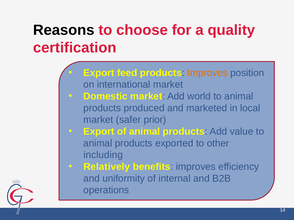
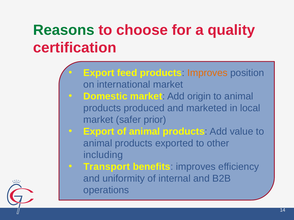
Reasons colour: black -> green (64, 30)
world: world -> origin (199, 96)
Relatively: Relatively -> Transport (107, 167)
